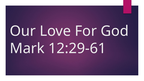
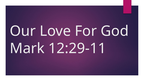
12:29-61: 12:29-61 -> 12:29-11 (77, 48)
